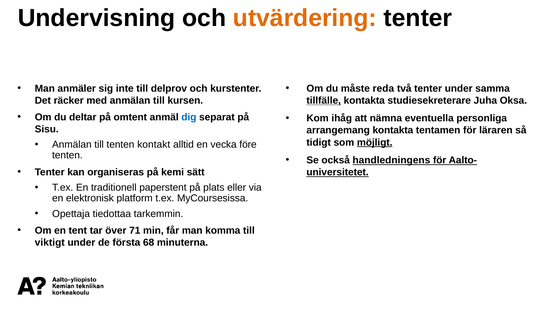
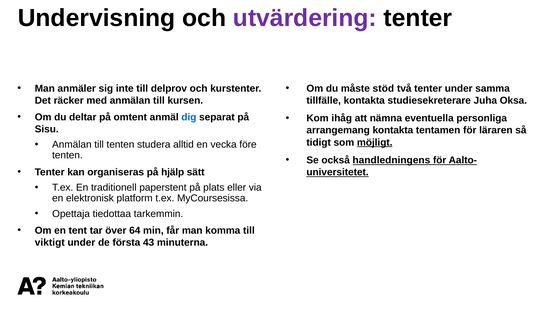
utvärdering colour: orange -> purple (305, 18)
reda: reda -> stöd (383, 89)
tillfälle underline: present -> none (324, 101)
kontakt: kontakt -> studera (154, 145)
kemi: kemi -> hjälp (173, 172)
71: 71 -> 64 (135, 231)
68: 68 -> 43 (149, 243)
